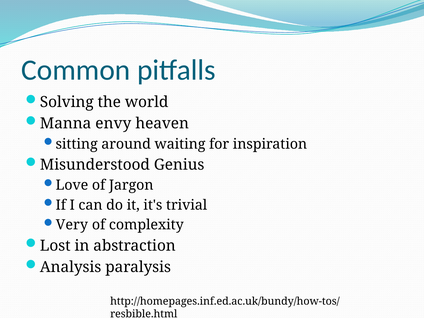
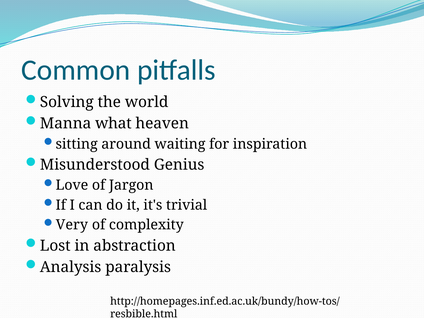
envy: envy -> what (113, 124)
